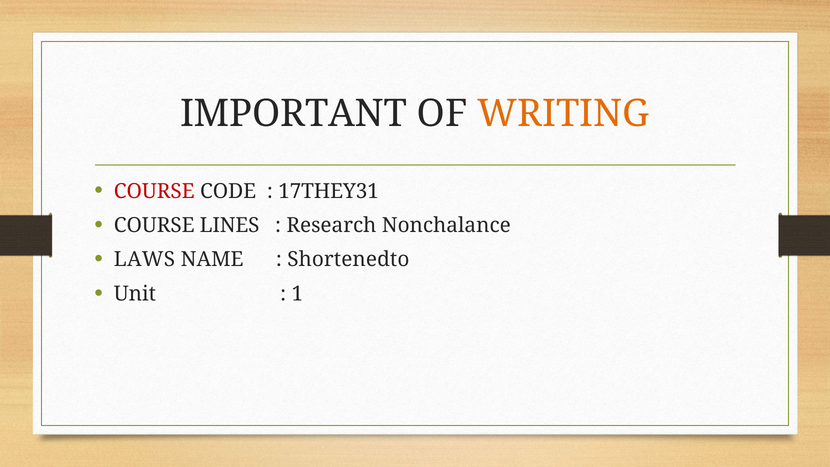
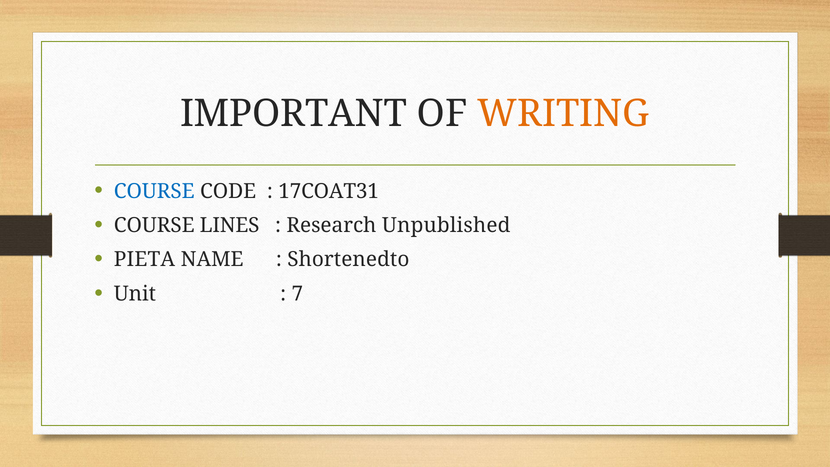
COURSE colour: red -> blue (154, 191)
17THEY31: 17THEY31 -> 17COAT31 (329, 191)
Nonchalance: Nonchalance -> Unpublished (446, 225)
LAWS: LAWS -> PIETA (144, 260)
1: 1 -> 7 (297, 294)
